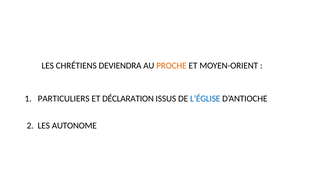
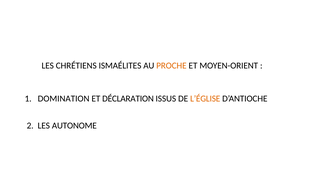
DEVIENDRA: DEVIENDRA -> ISMAÉLITES (120, 65)
PARTICULIERS: PARTICULIERS -> DOMINATION (64, 98)
L’ÉGLISE colour: blue -> orange (205, 98)
